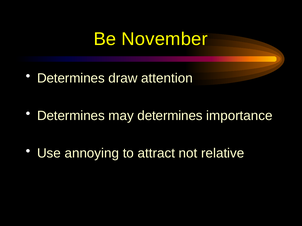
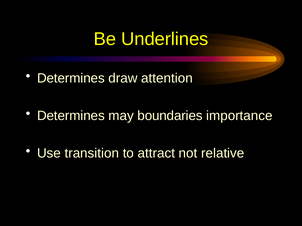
November: November -> Underlines (165, 39)
may determines: determines -> boundaries (170, 116)
annoying: annoying -> transition (92, 154)
